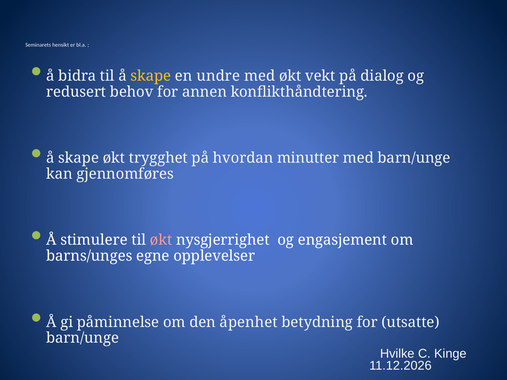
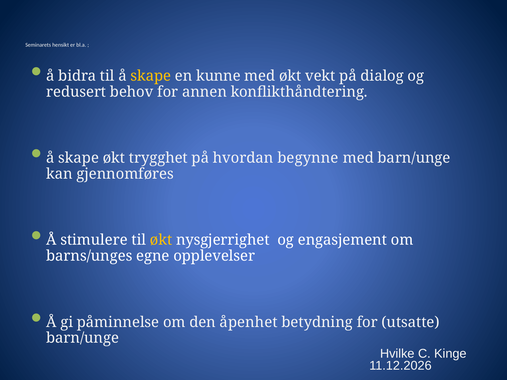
undre: undre -> kunne (218, 76)
minutter: minutter -> begynne (308, 158)
økt colour: pink -> yellow (161, 240)
